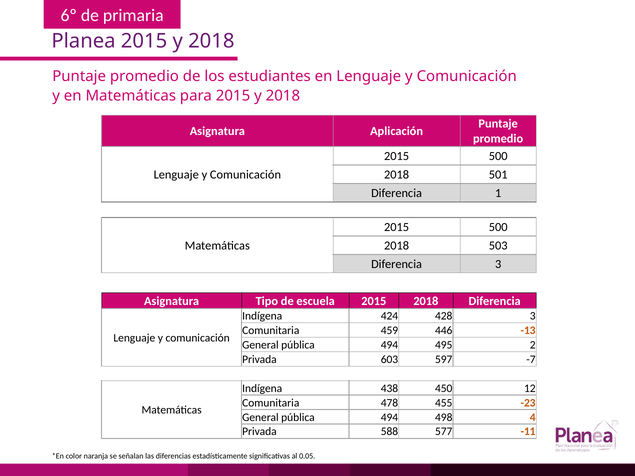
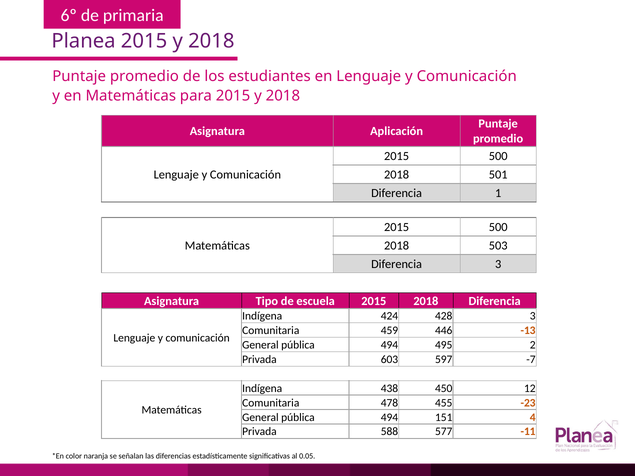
498: 498 -> 151 (444, 417)
